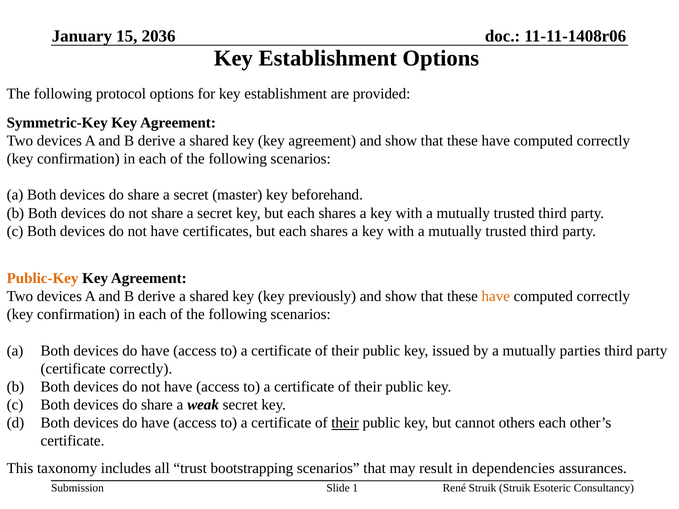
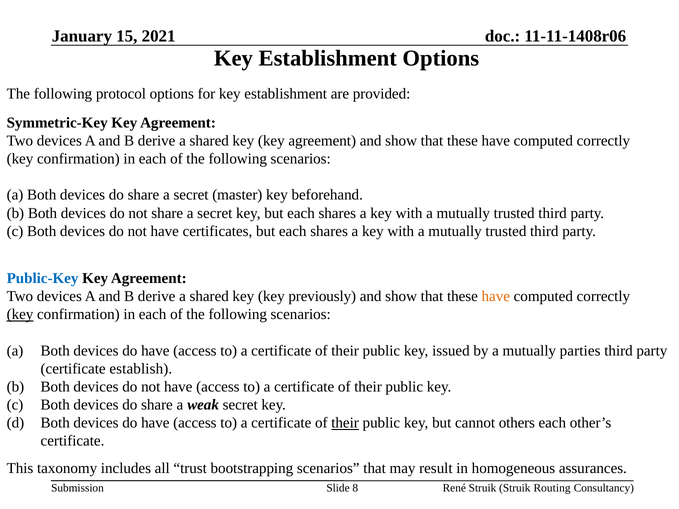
2036: 2036 -> 2021 (159, 36)
Public-Key colour: orange -> blue (43, 278)
key underline: none -> present (20, 315)
certificate correctly: correctly -> establish (141, 369)
dependencies: dependencies -> homogeneous (513, 468)
1: 1 -> 8 (355, 488)
Esoteric: Esoteric -> Routing (552, 488)
